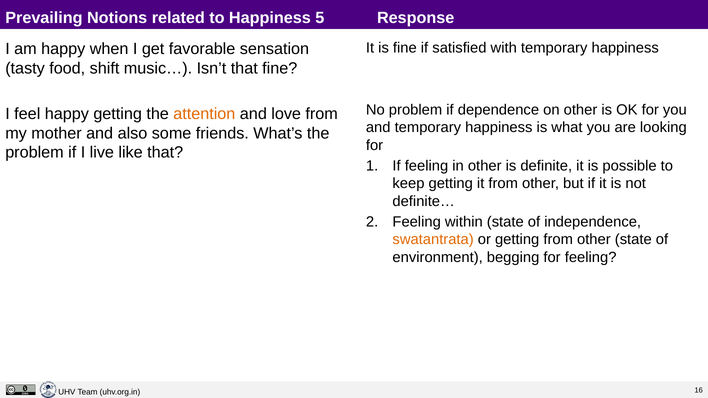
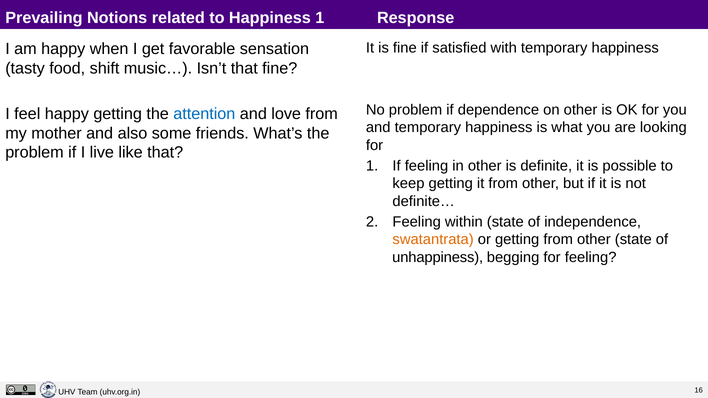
Happiness 5: 5 -> 1 (320, 18)
attention colour: orange -> blue (204, 114)
environment: environment -> unhappiness (438, 257)
